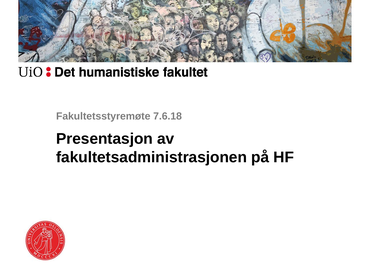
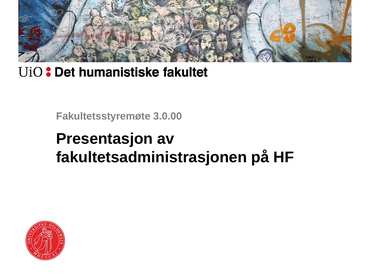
7.6.18: 7.6.18 -> 3.0.00 (168, 116)
